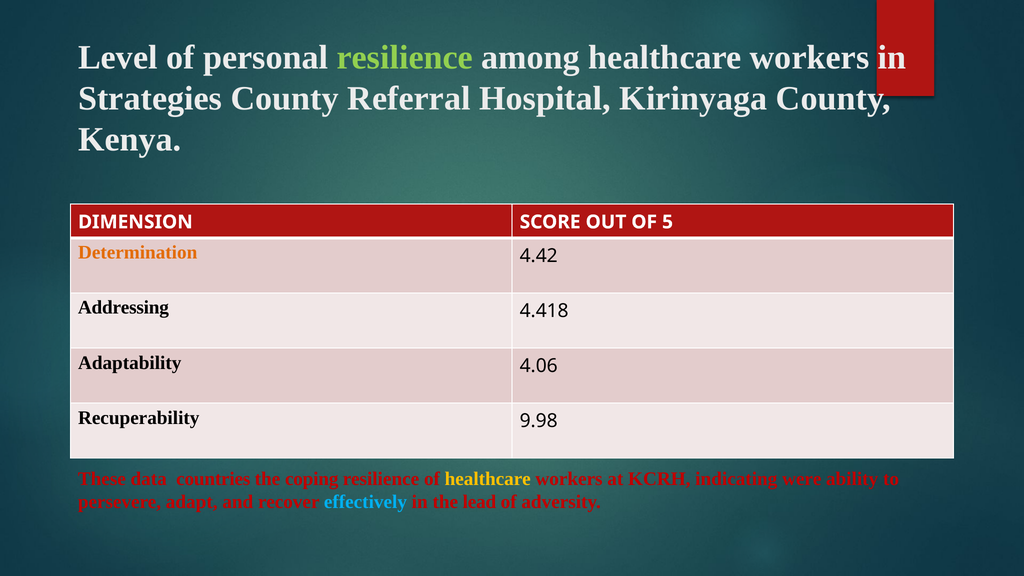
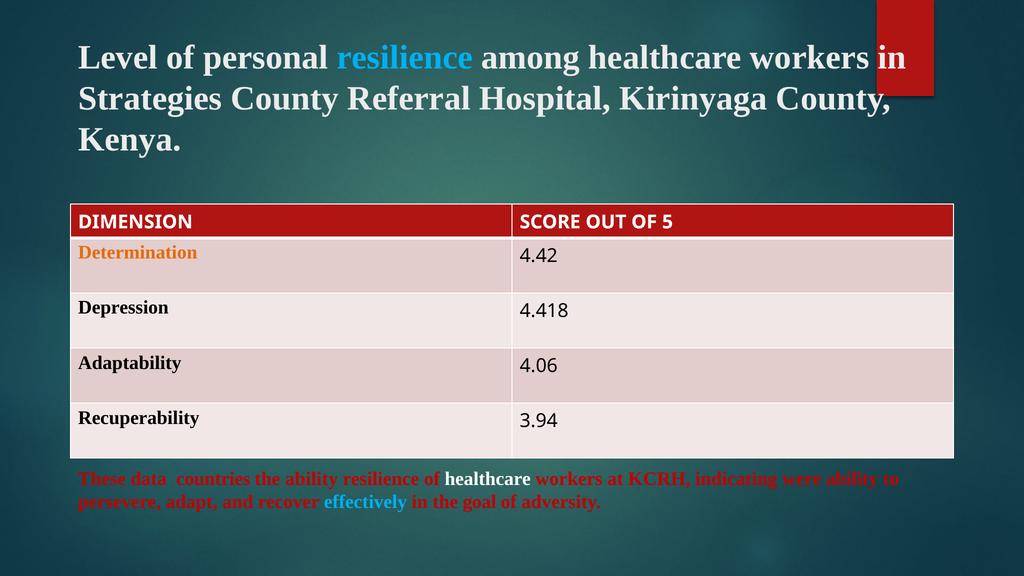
resilience colour: light green -> light blue (405, 57)
Addressing: Addressing -> Depression (123, 308)
9.98: 9.98 -> 3.94 (539, 421)
the coping: coping -> ability (312, 479)
healthcare colour: yellow -> white (488, 479)
lead: lead -> goal (479, 502)
